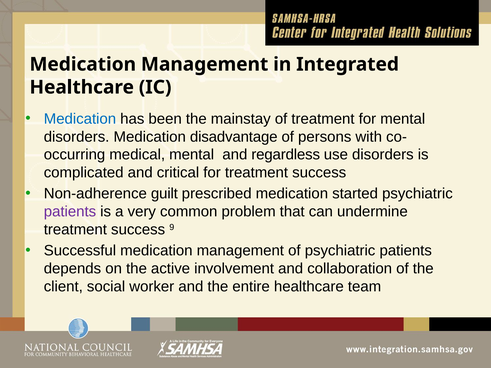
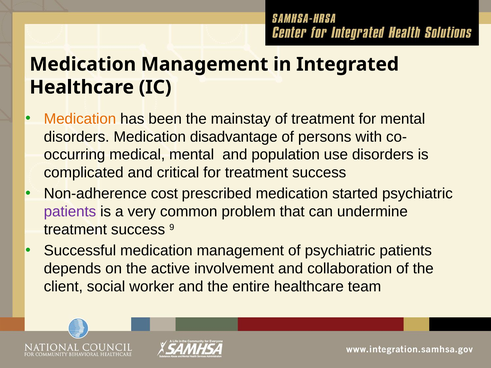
Medication colour: blue -> orange (80, 119)
regardless: regardless -> population (286, 155)
guilt: guilt -> cost (164, 194)
